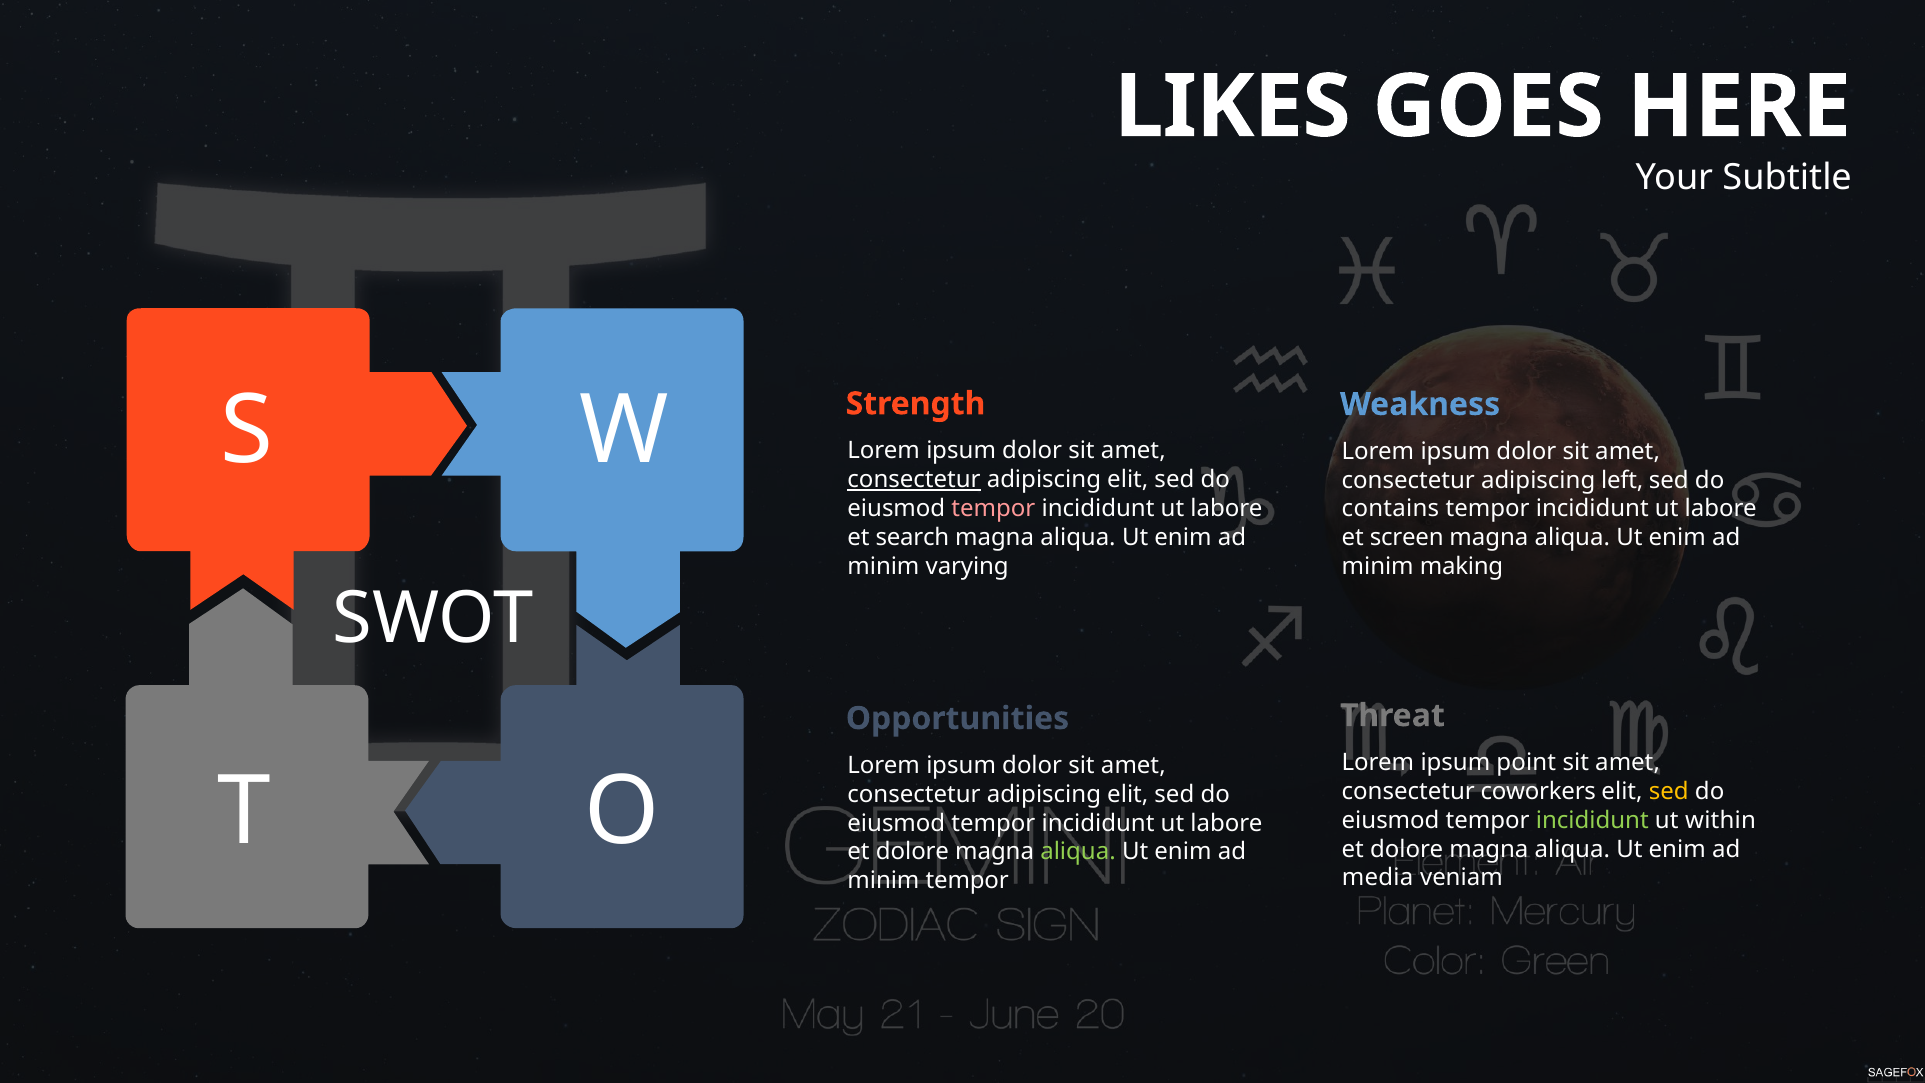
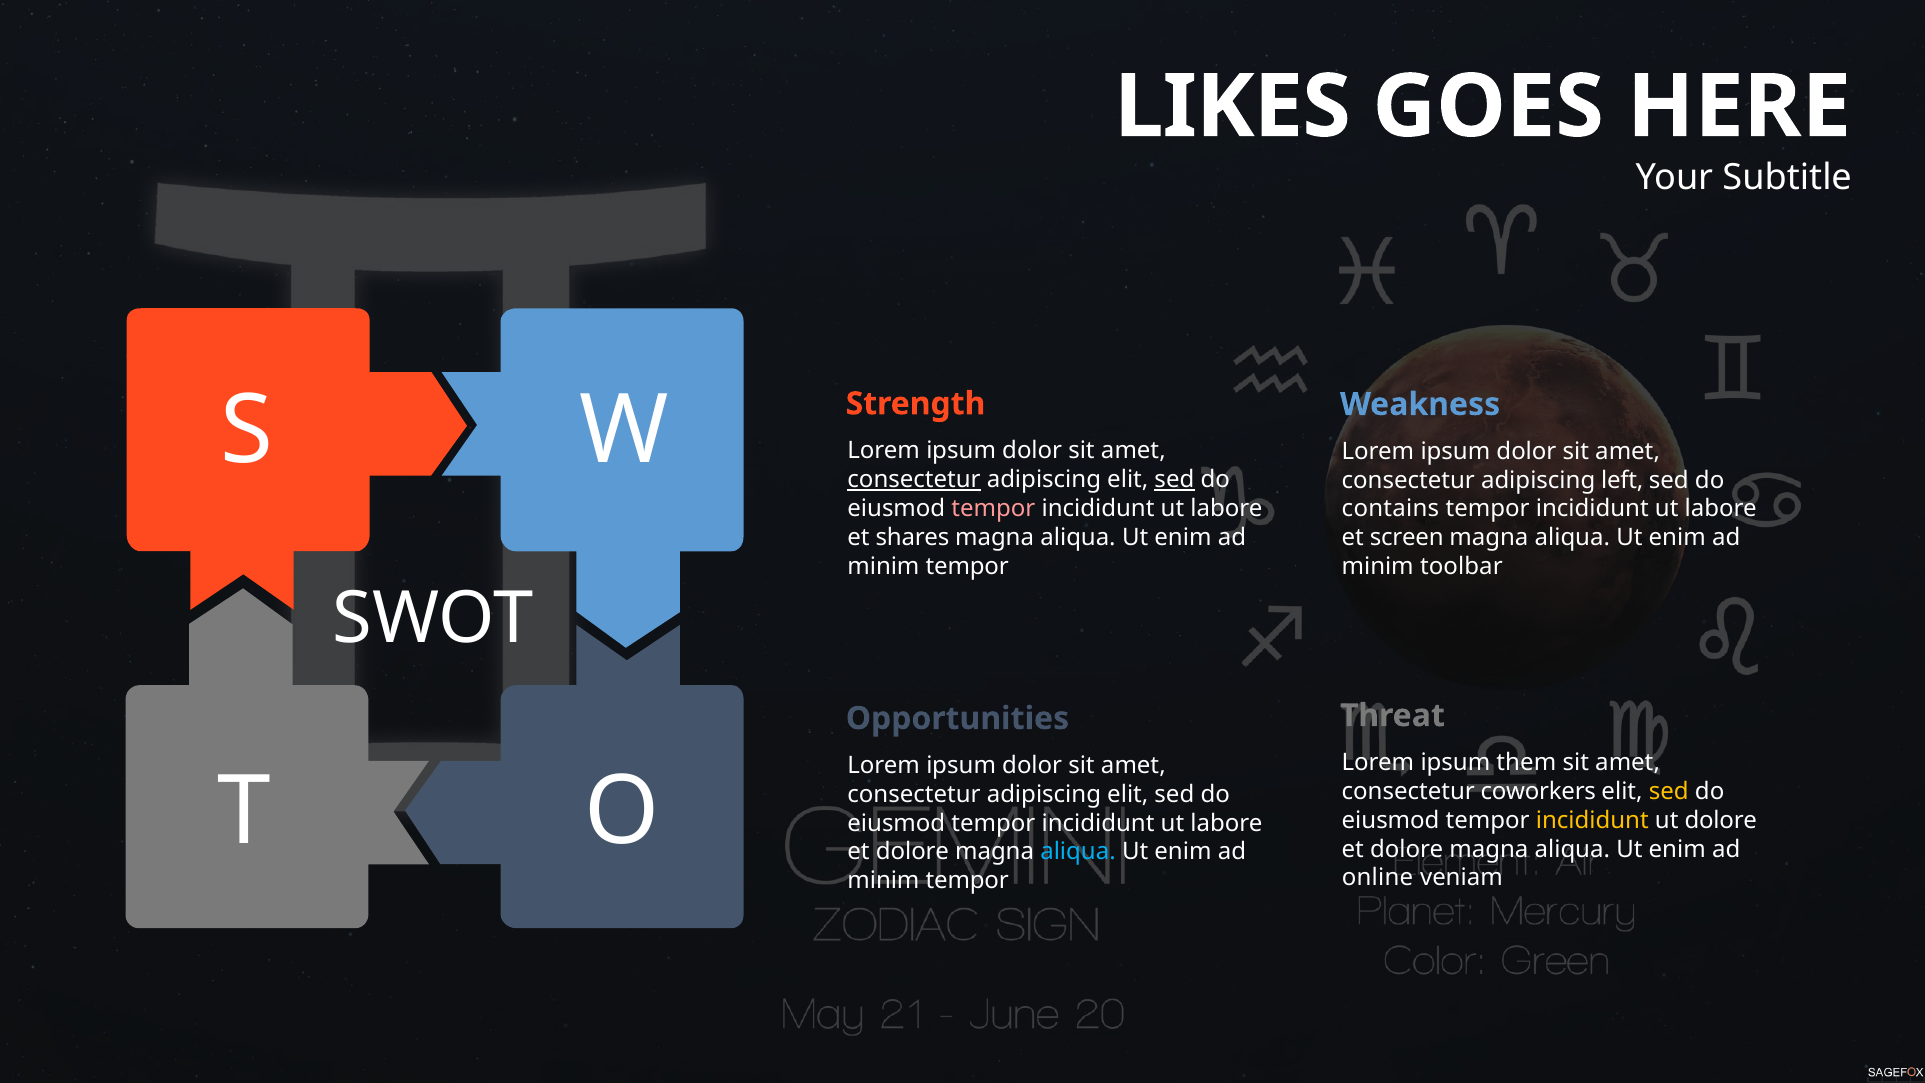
sed underline: none -> present (1174, 479)
search: search -> shares (912, 537)
varying: varying -> tempor (967, 566)
making: making -> toolbar (1461, 567)
point: point -> them (1526, 762)
incididunt colour: light green -> yellow (1592, 820)
ut within: within -> dolore (1721, 820)
aliqua colour: light green -> light blue (1078, 852)
media: media -> online (1378, 878)
